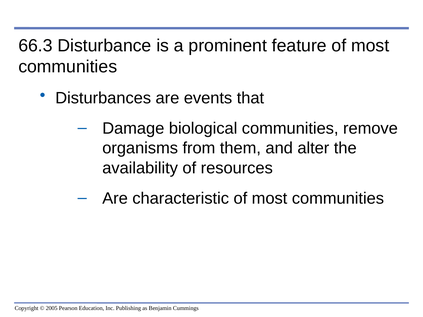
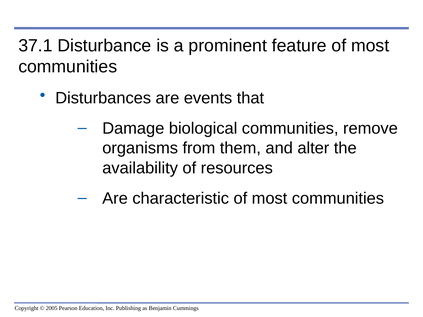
66.3: 66.3 -> 37.1 (35, 46)
